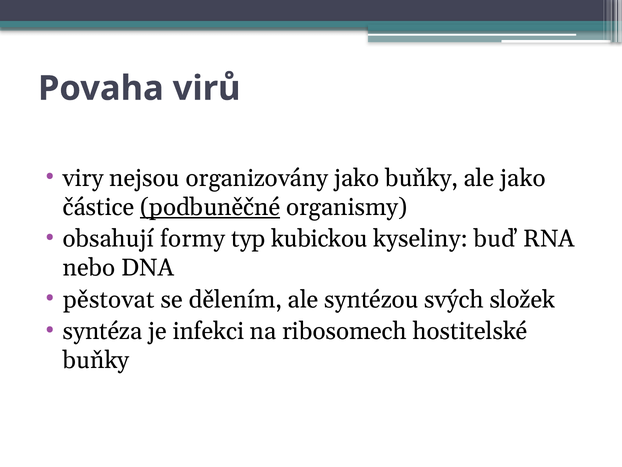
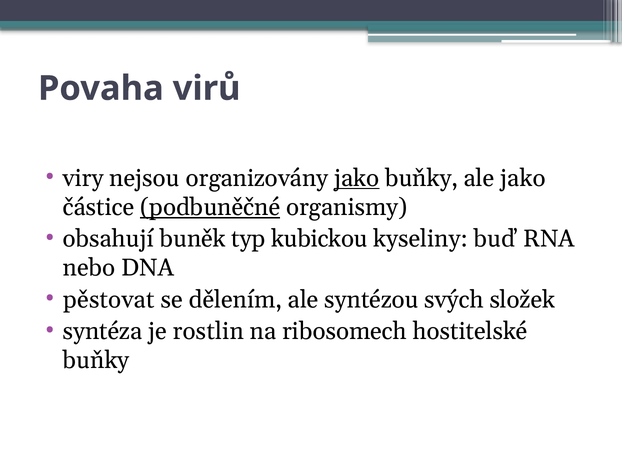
jako underline: none -> present (357, 178)
formy: formy -> buněk (193, 239)
infekci: infekci -> rostlin (208, 331)
